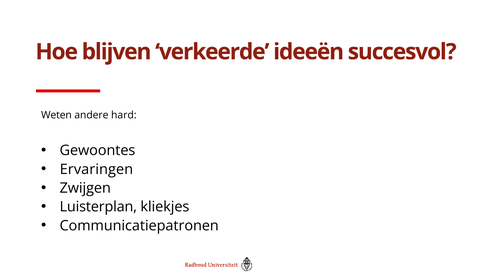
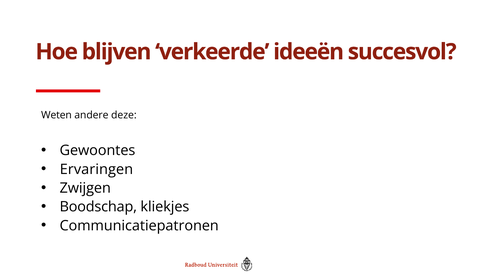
hard: hard -> deze (124, 115)
Luisterplan: Luisterplan -> Boodschap (98, 207)
